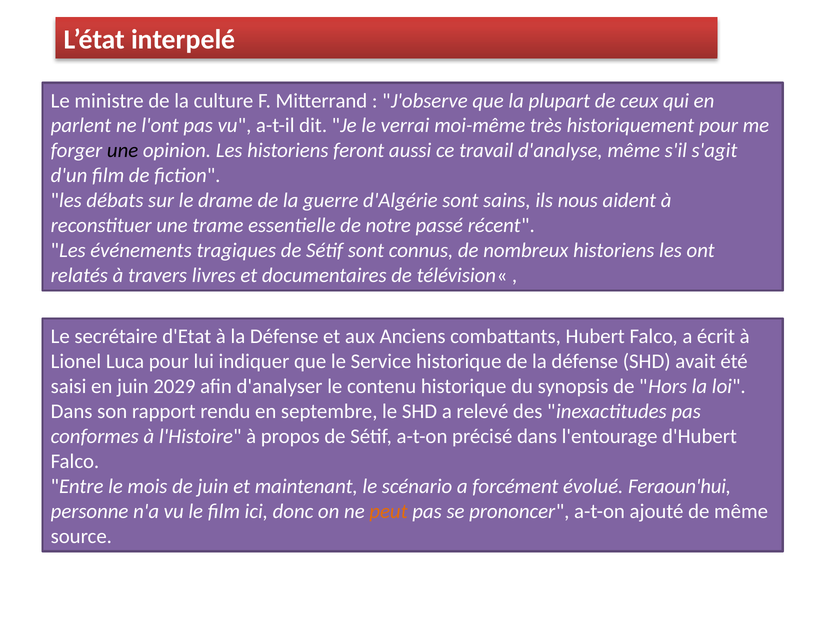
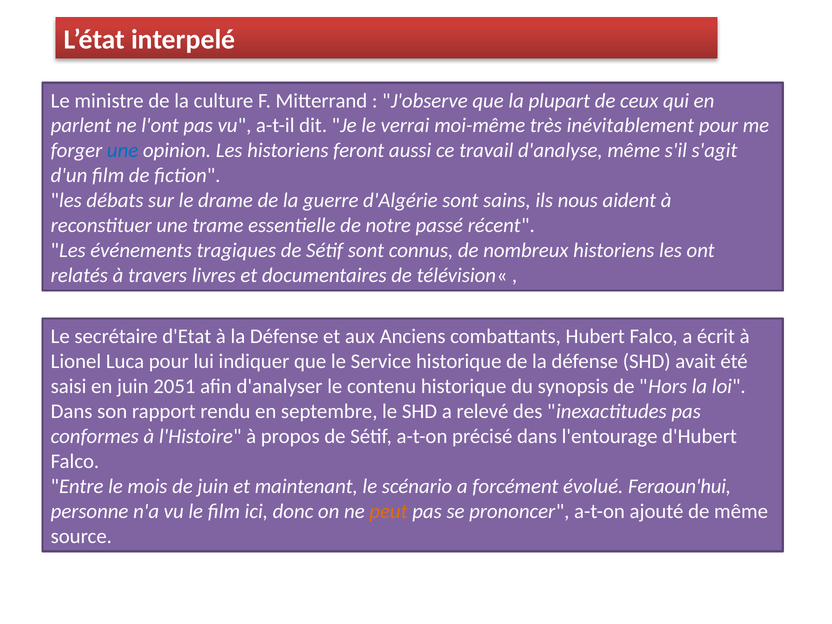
historiquement: historiquement -> inévitablement (630, 126)
une colour: black -> blue (123, 151)
2029: 2029 -> 2051 (174, 386)
